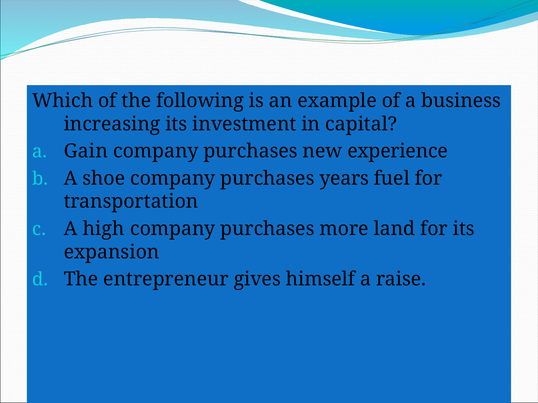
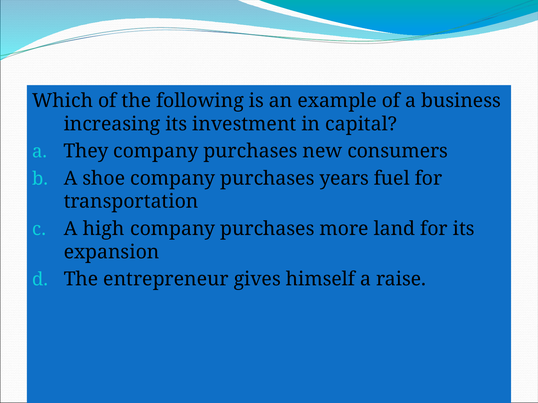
Gain: Gain -> They (86, 151)
experience: experience -> consumers (398, 151)
